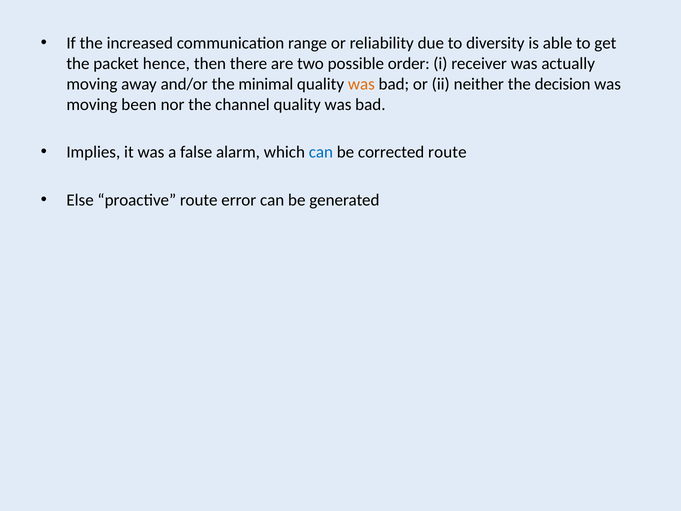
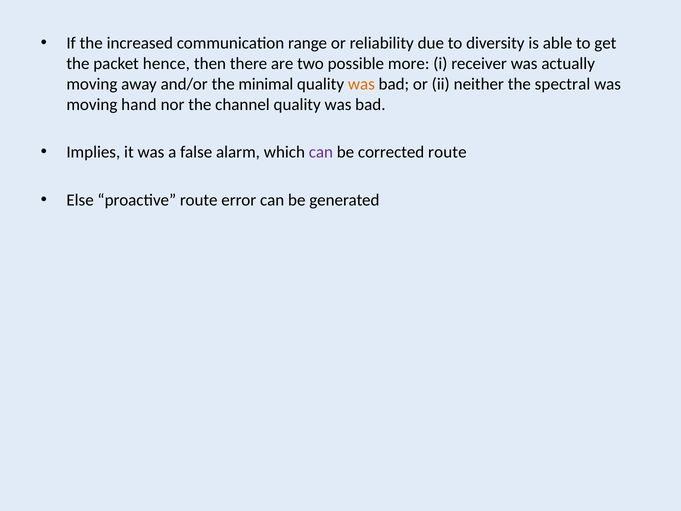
order: order -> more (409, 64)
decision: decision -> spectral (563, 84)
been: been -> hand (139, 104)
can colour: blue -> purple (321, 152)
